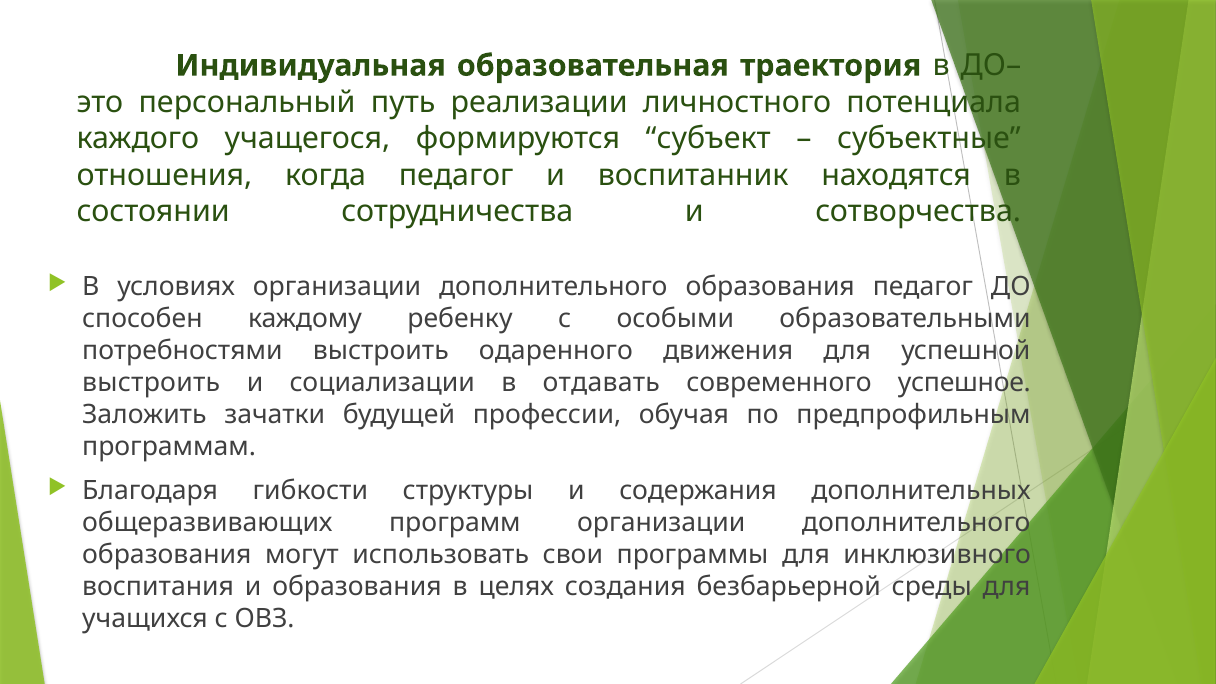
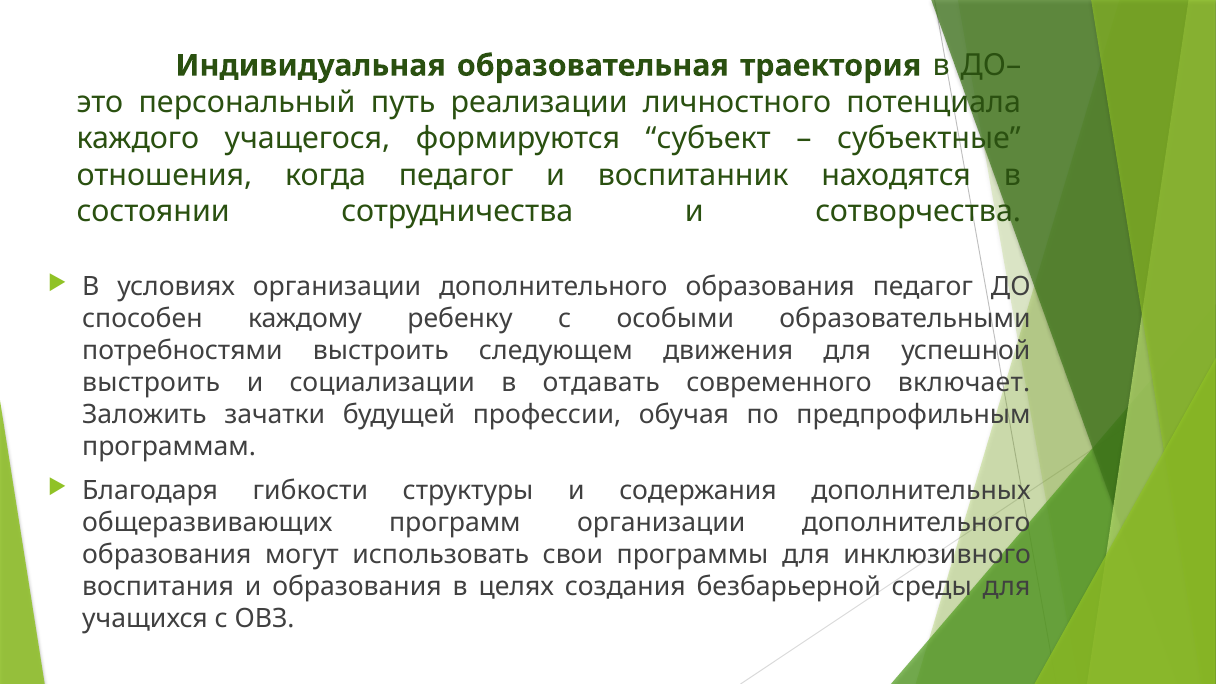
одаренного: одаренного -> следующем (556, 351)
успешное: успешное -> включает (964, 383)
